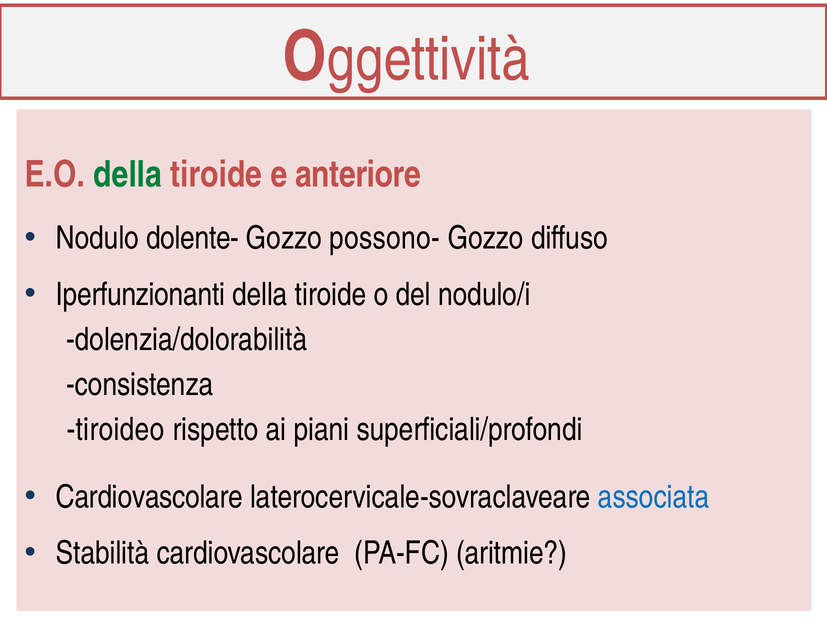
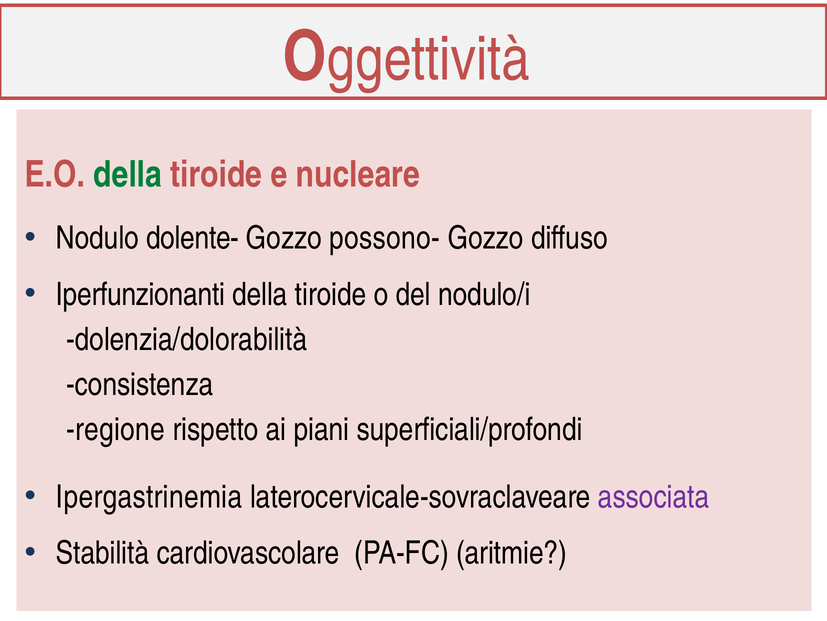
anteriore: anteriore -> nucleare (358, 175)
tiroideo: tiroideo -> regione (116, 429)
Cardiovascolare: Cardiovascolare -> Ipergastrinemia (149, 496)
associata colour: blue -> purple (654, 496)
